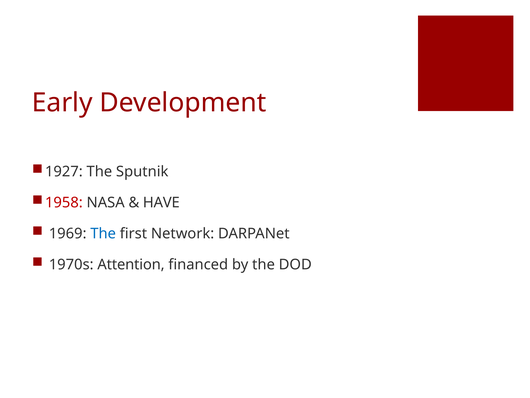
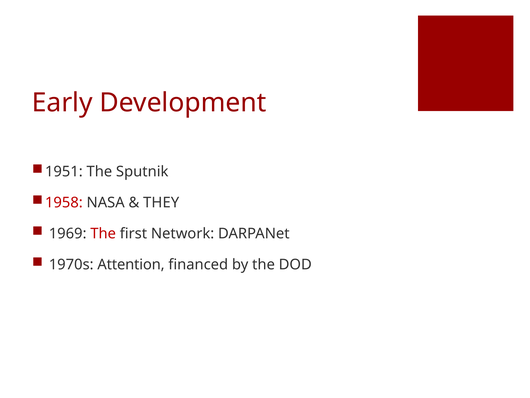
1927: 1927 -> 1951 (64, 172)
HAVE: HAVE -> THEY (161, 202)
The colour: blue -> red (103, 233)
